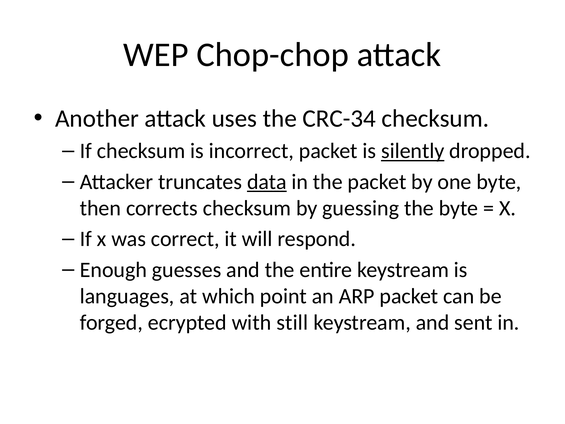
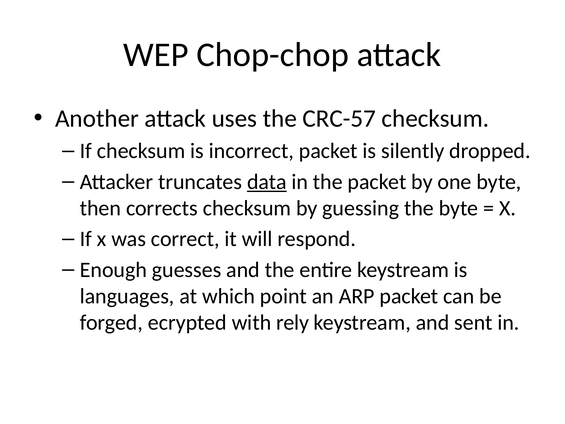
CRC-34: CRC-34 -> CRC-57 (339, 119)
silently underline: present -> none (413, 151)
still: still -> rely (293, 322)
